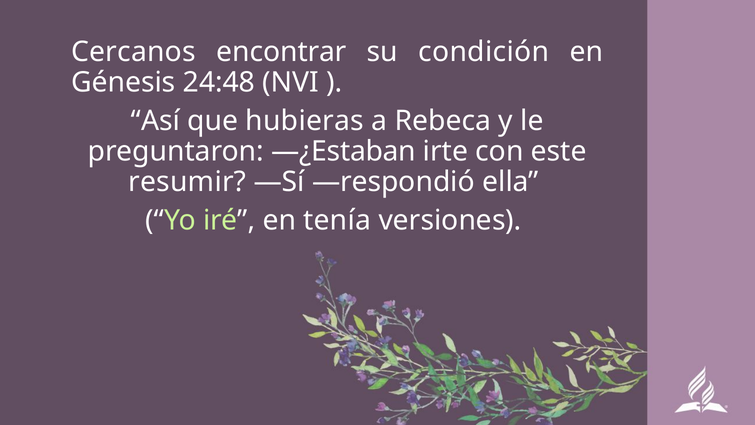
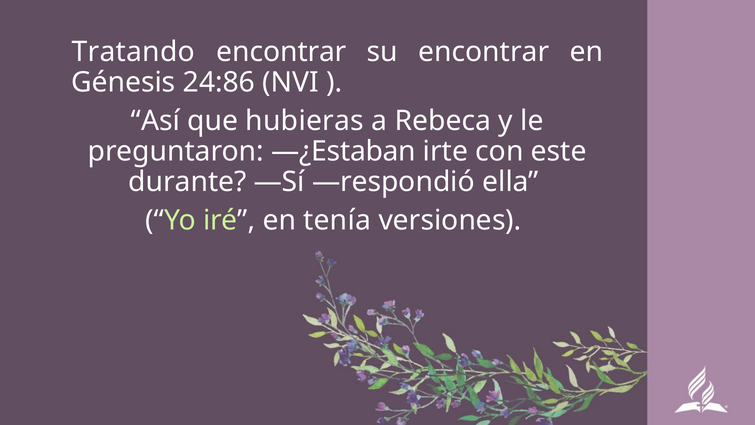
Cercanos: Cercanos -> Tratando (133, 52)
su condición: condición -> encontrar (484, 52)
24:48: 24:48 -> 24:86 (219, 82)
resumir: resumir -> durante (187, 182)
